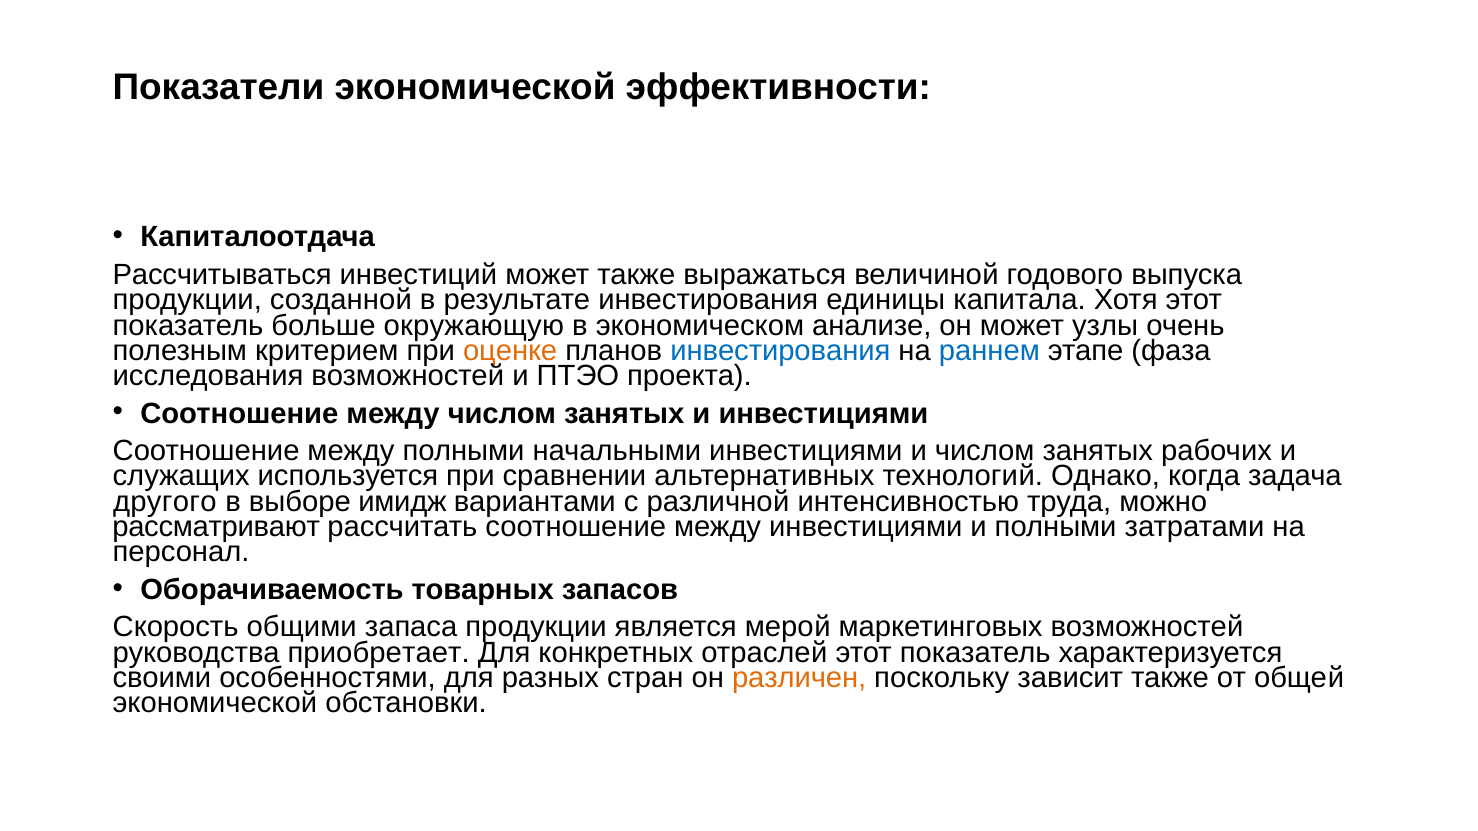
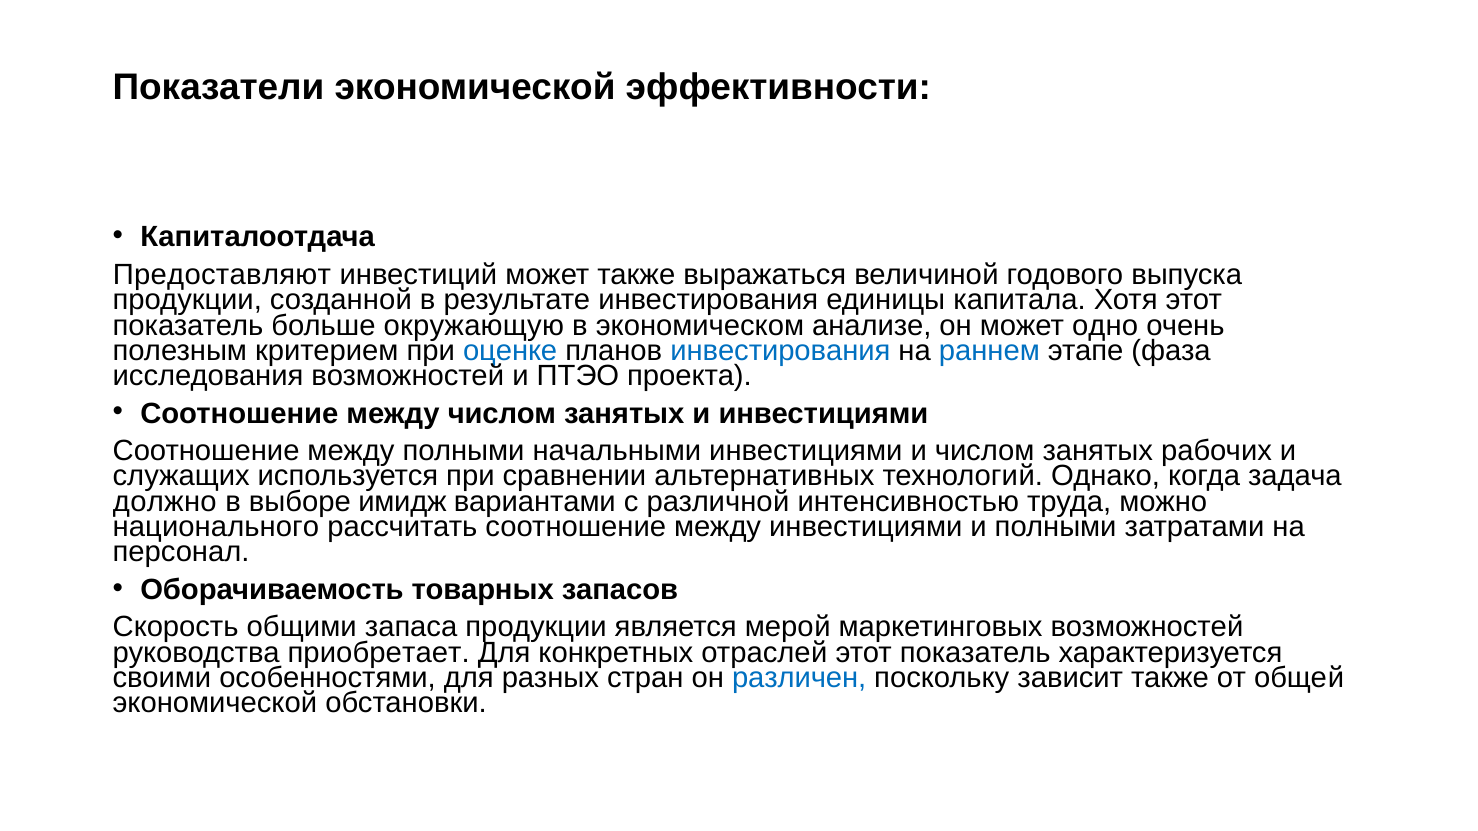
Рассчитываться: Рассчитываться -> Предоставляют (222, 275)
узлы: узлы -> одно (1105, 326)
оценке colour: orange -> blue (510, 351)
другого: другого -> должно (165, 502)
рассматривают: рассматривают -> национального (216, 527)
различен colour: orange -> blue (799, 678)
